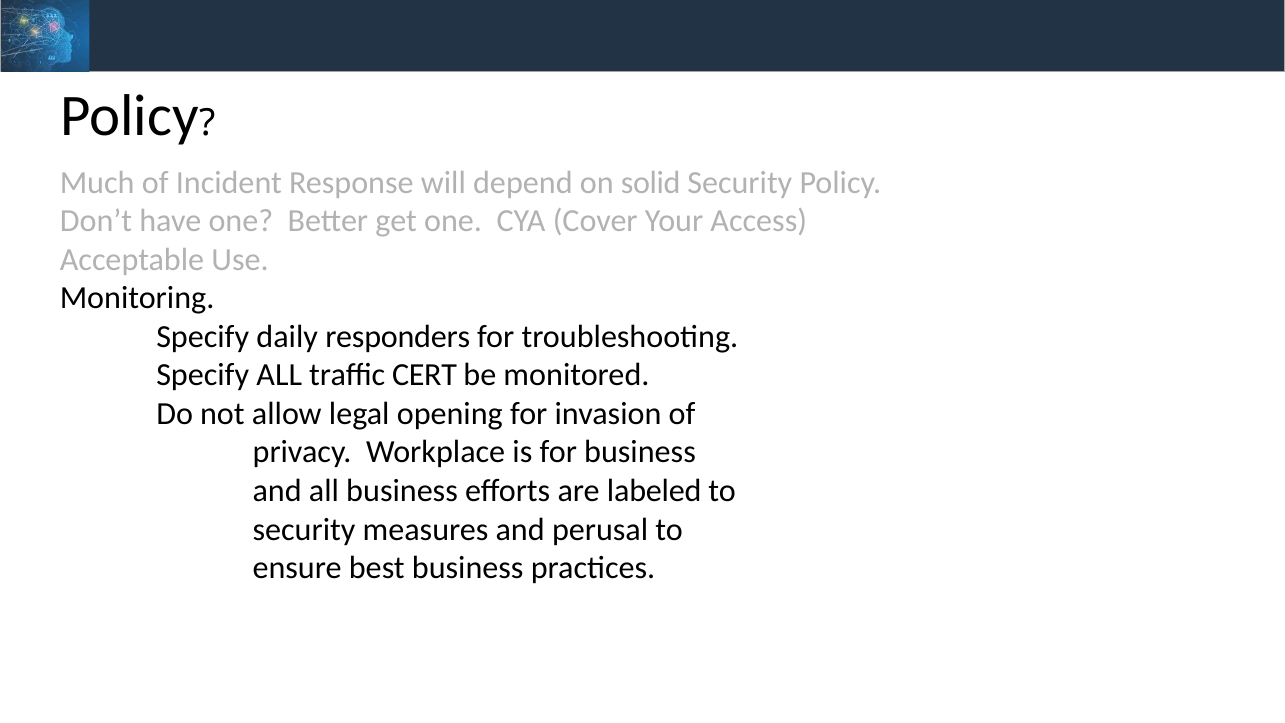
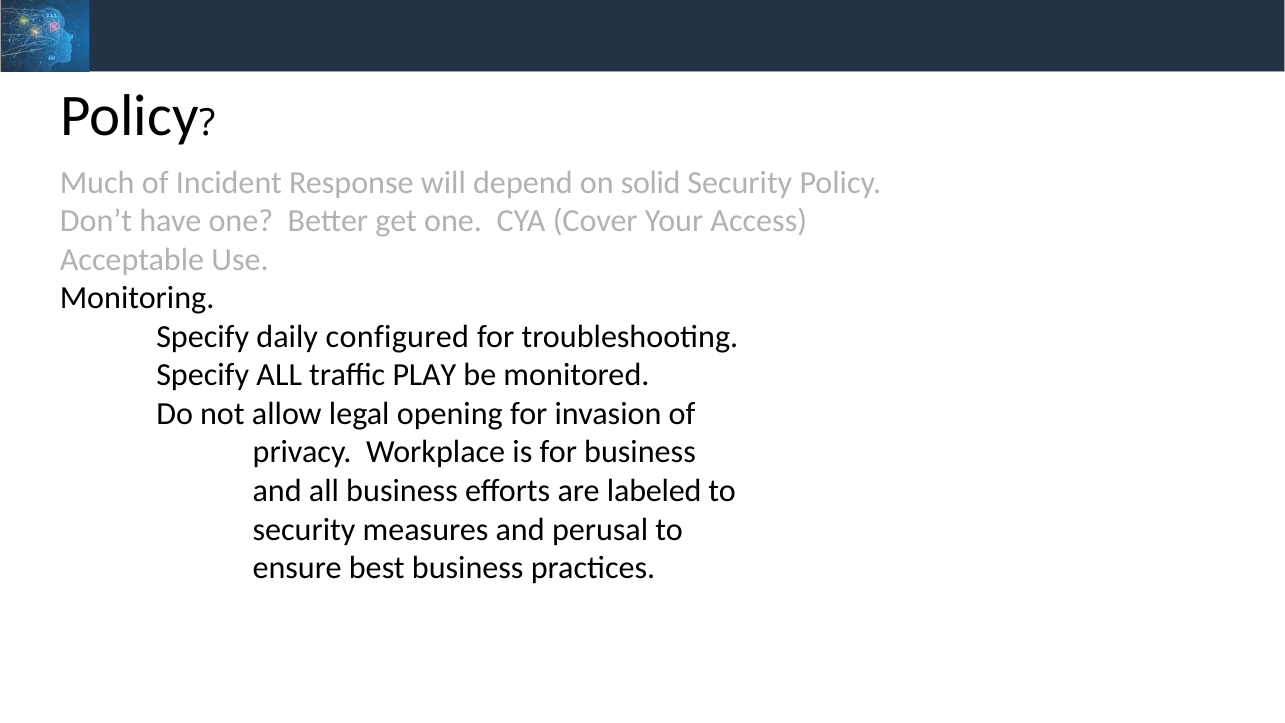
responders: responders -> configured (397, 337)
CERT: CERT -> PLAY (424, 375)
